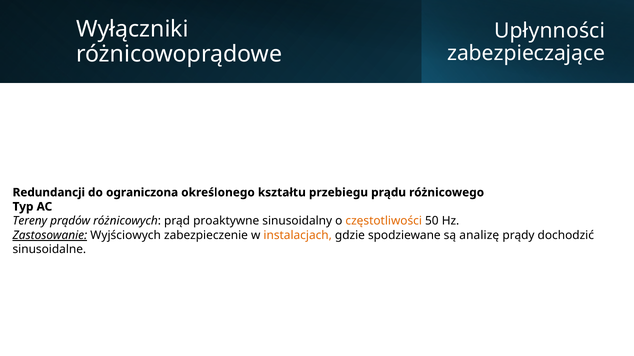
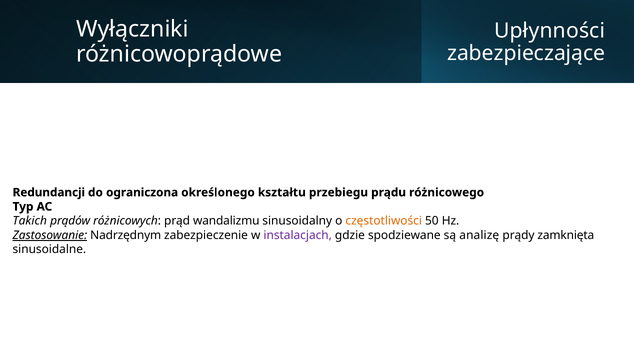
Tereny: Tereny -> Takich (30, 221)
proaktywne: proaktywne -> wandalizmu (226, 221)
Wyjściowych: Wyjściowych -> Nadrzędnym (126, 236)
instalacjach colour: orange -> purple (298, 236)
dochodzić: dochodzić -> zamknięta (566, 236)
